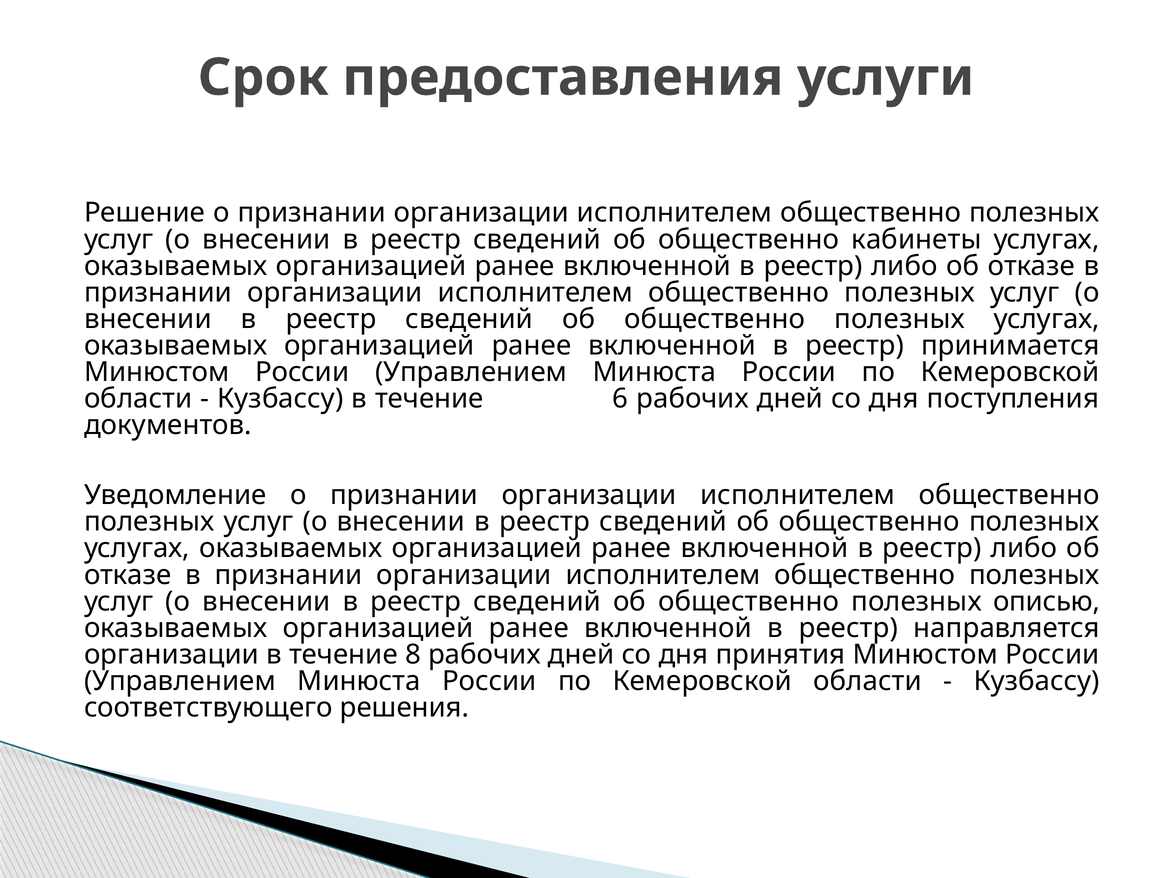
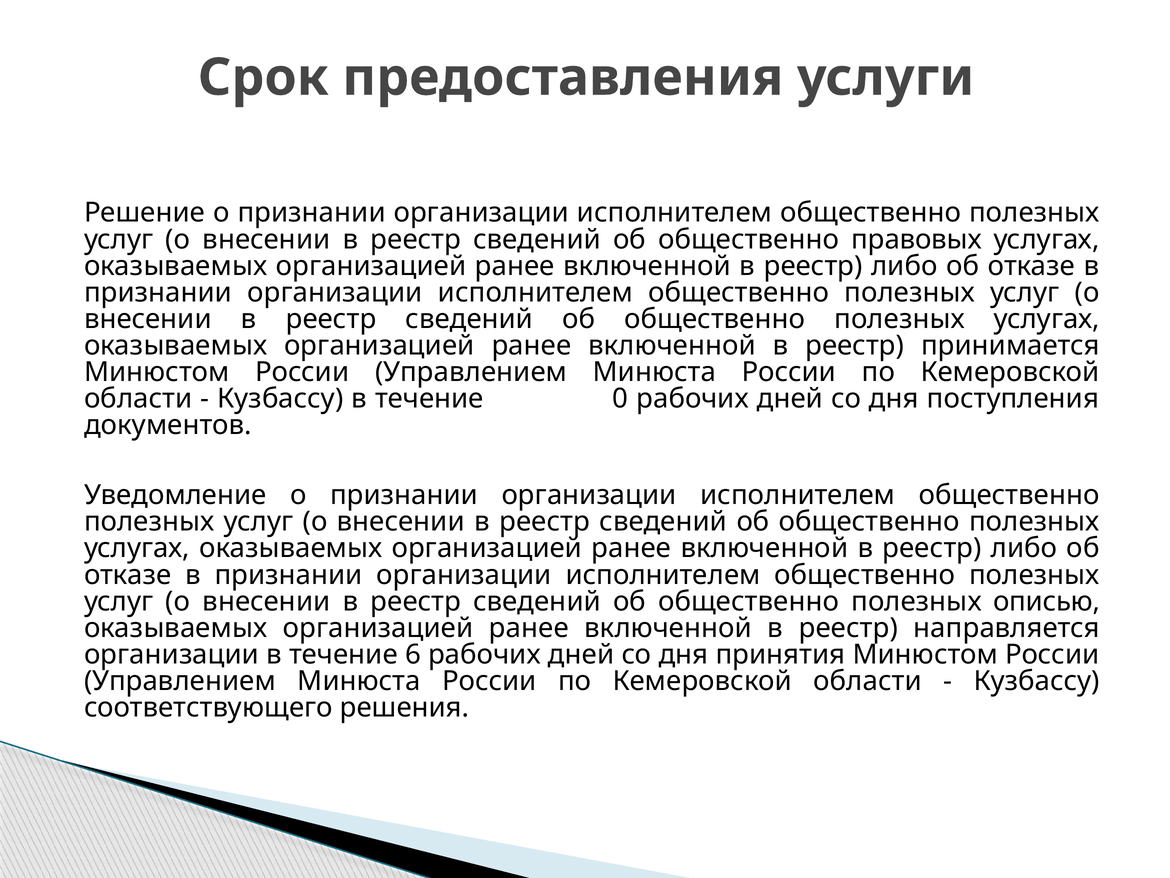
кабинеты: кабинеты -> правовых (917, 239)
6: 6 -> 0 (620, 398)
8: 8 -> 6 (413, 654)
